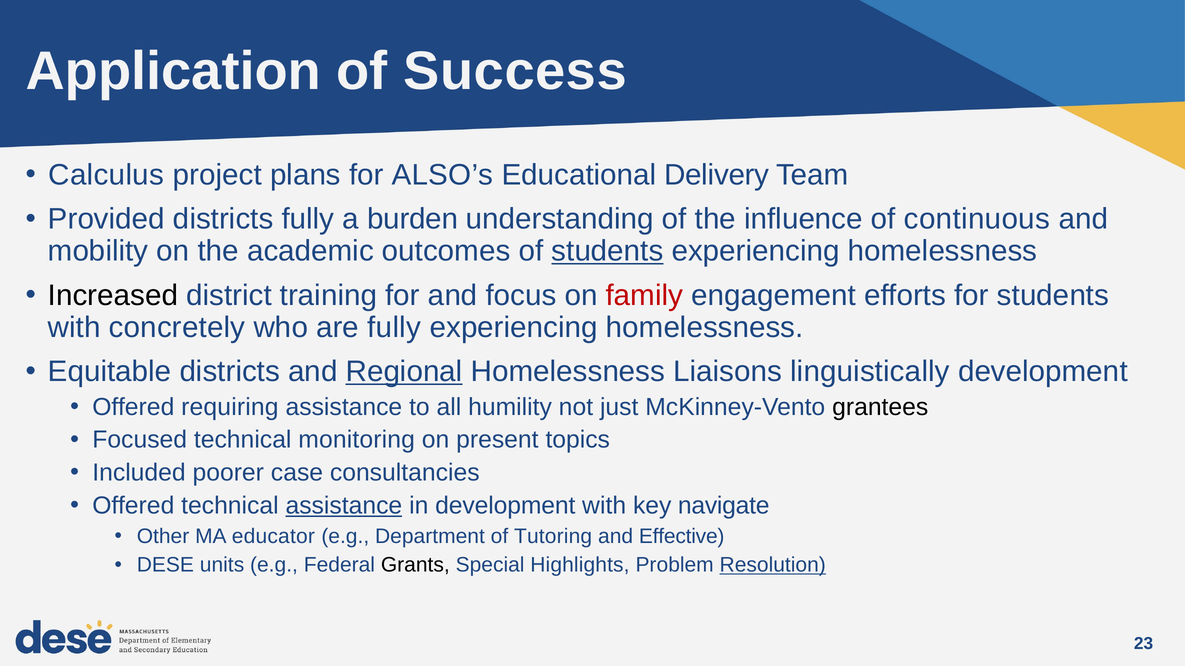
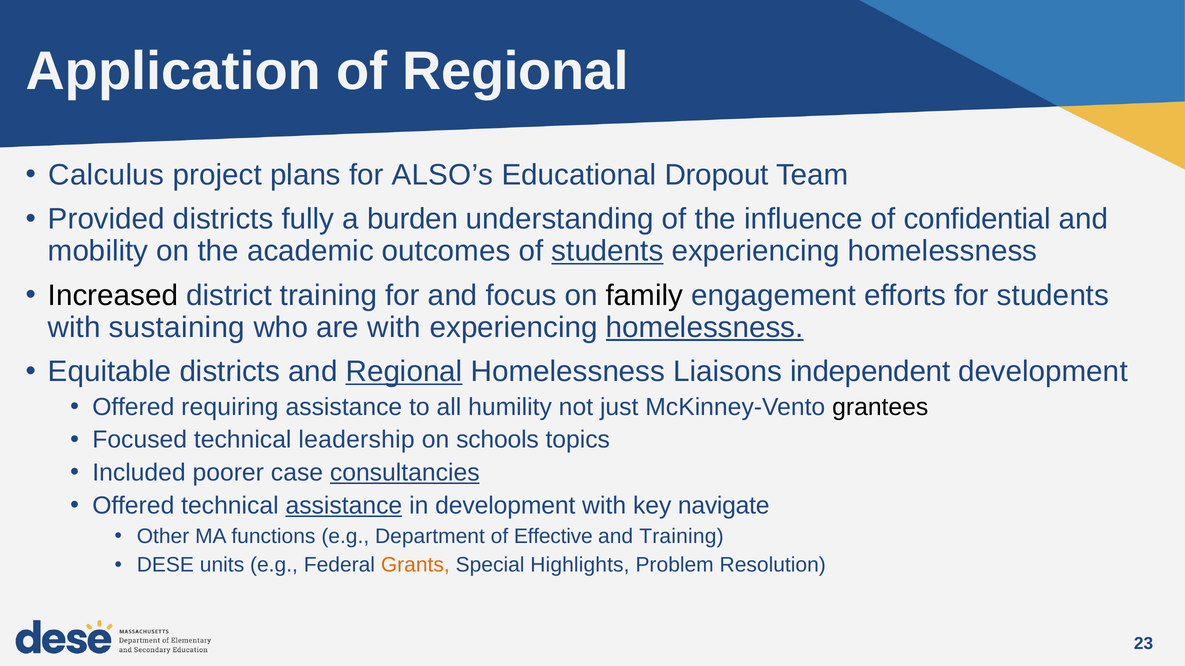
of Success: Success -> Regional (516, 71)
Delivery: Delivery -> Dropout (717, 175)
continuous: continuous -> confidential (977, 219)
family colour: red -> black (644, 296)
concretely: concretely -> sustaining (177, 328)
are fully: fully -> with (394, 328)
homelessness underline: none -> present (705, 328)
linguistically: linguistically -> independent (870, 372)
monitoring: monitoring -> leadership (357, 440)
present: present -> schools (497, 440)
consultancies underline: none -> present (405, 473)
educator: educator -> functions (273, 537)
Tutoring: Tutoring -> Effective (553, 537)
and Effective: Effective -> Training (681, 537)
Grants colour: black -> orange (415, 566)
Resolution underline: present -> none (773, 566)
